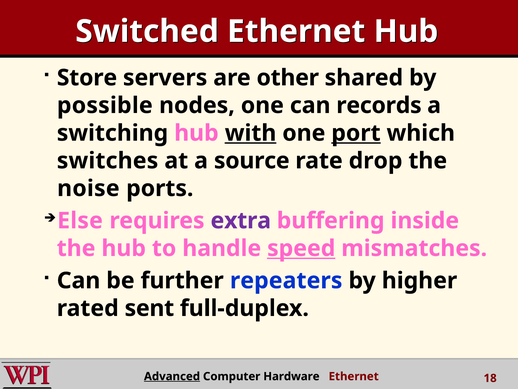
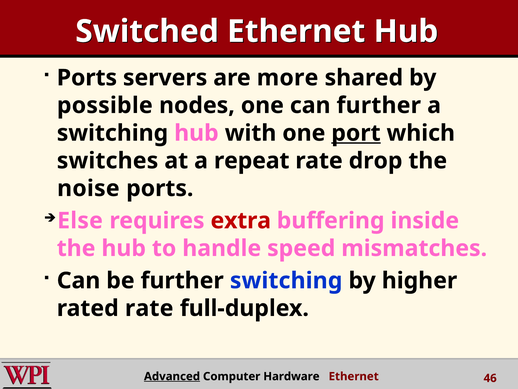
Store: Store -> Ports (87, 78)
other: other -> more (288, 78)
can records: records -> further (379, 105)
with underline: present -> none (251, 133)
source: source -> repeat (252, 161)
extra colour: purple -> red (241, 220)
speed underline: present -> none (301, 248)
further repeaters: repeaters -> switching (286, 280)
rated sent: sent -> rate (149, 308)
18: 18 -> 46 (490, 378)
